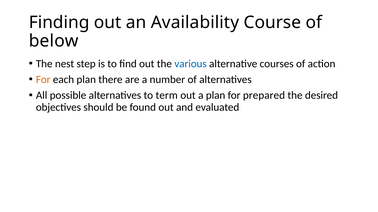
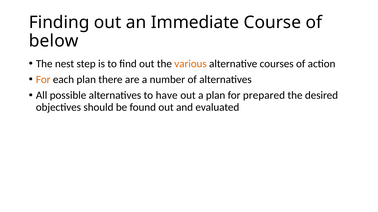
Availability: Availability -> Immediate (195, 22)
various colour: blue -> orange (191, 64)
term: term -> have (167, 96)
